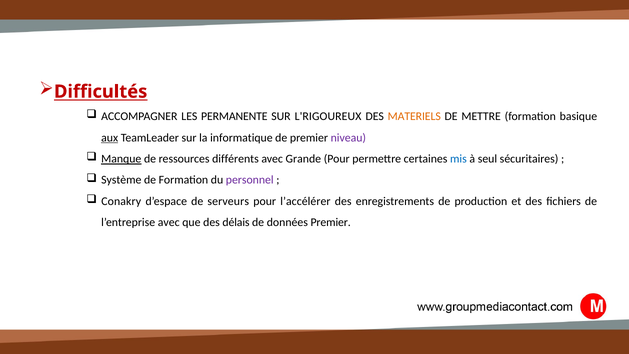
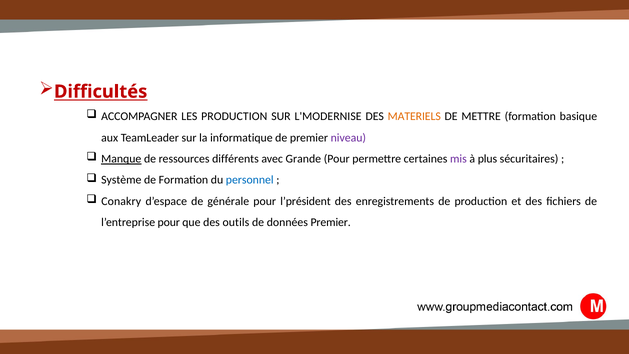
LES PERMANENTE: PERMANENTE -> PRODUCTION (234, 116)
L'RIGOUREUX: L'RIGOUREUX -> L'MODERNISE (328, 116)
aux underline: present -> none (110, 138)
mis colour: blue -> purple (458, 159)
seul: seul -> plus (487, 159)
personnel colour: purple -> blue (250, 180)
serveurs: serveurs -> générale (228, 201)
l’accélérer: l’accélérer -> l’président (306, 201)
l’entreprise avec: avec -> pour (169, 222)
délais: délais -> outils (236, 222)
